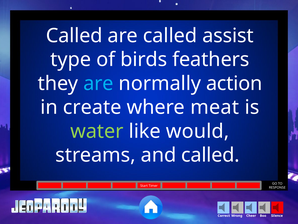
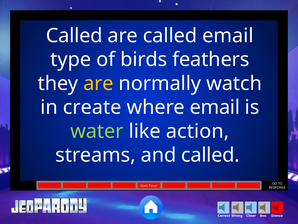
called assist: assist -> email (228, 36)
are colour: light blue -> yellow (98, 83)
action: action -> watch (234, 83)
where meat: meat -> email (215, 107)
would: would -> action (198, 131)
